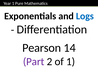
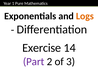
Logs colour: blue -> orange (85, 16)
Pearson: Pearson -> Exercise (42, 48)
of 1: 1 -> 3 (71, 61)
